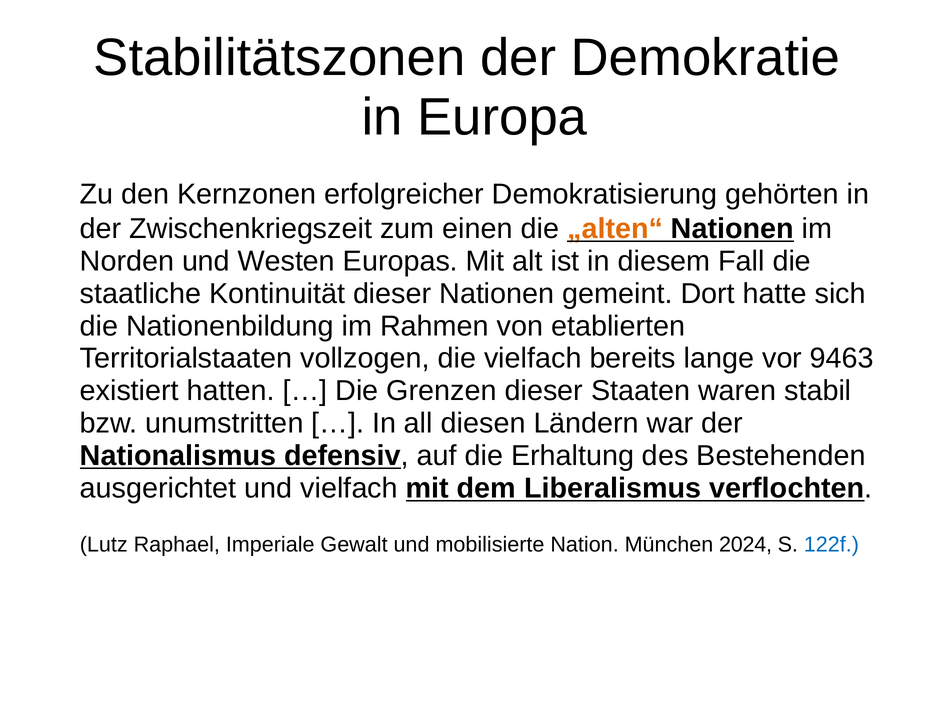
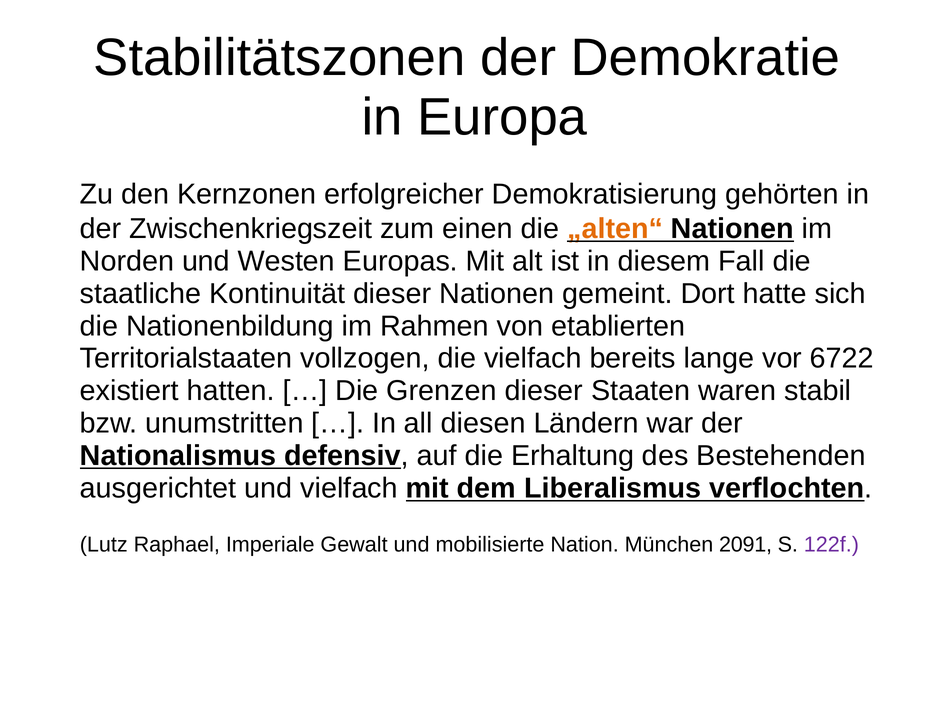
9463: 9463 -> 6722 (842, 359)
2024: 2024 -> 2091 (746, 545)
122f colour: blue -> purple (831, 545)
